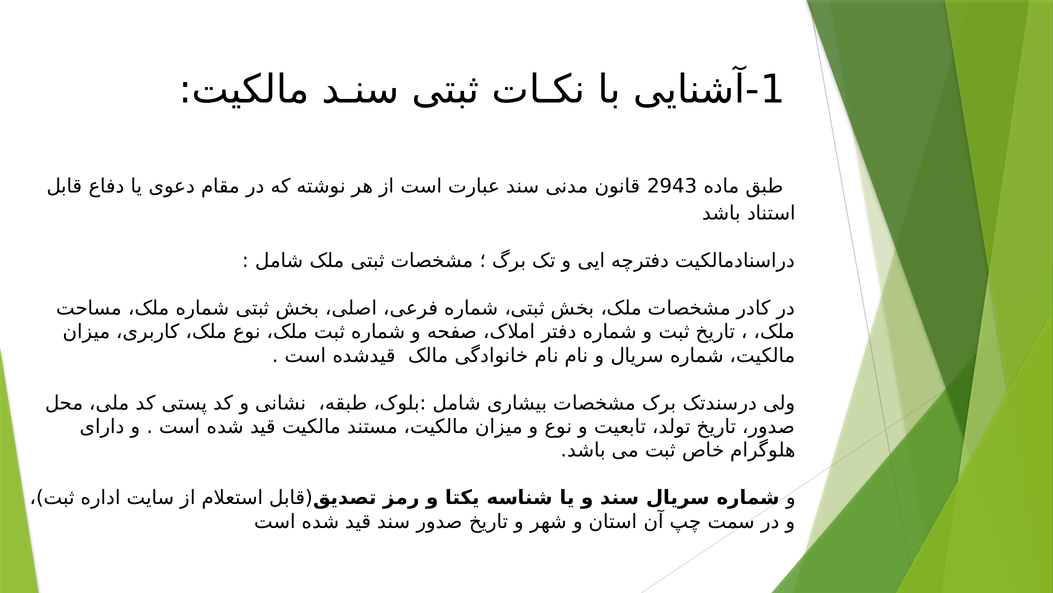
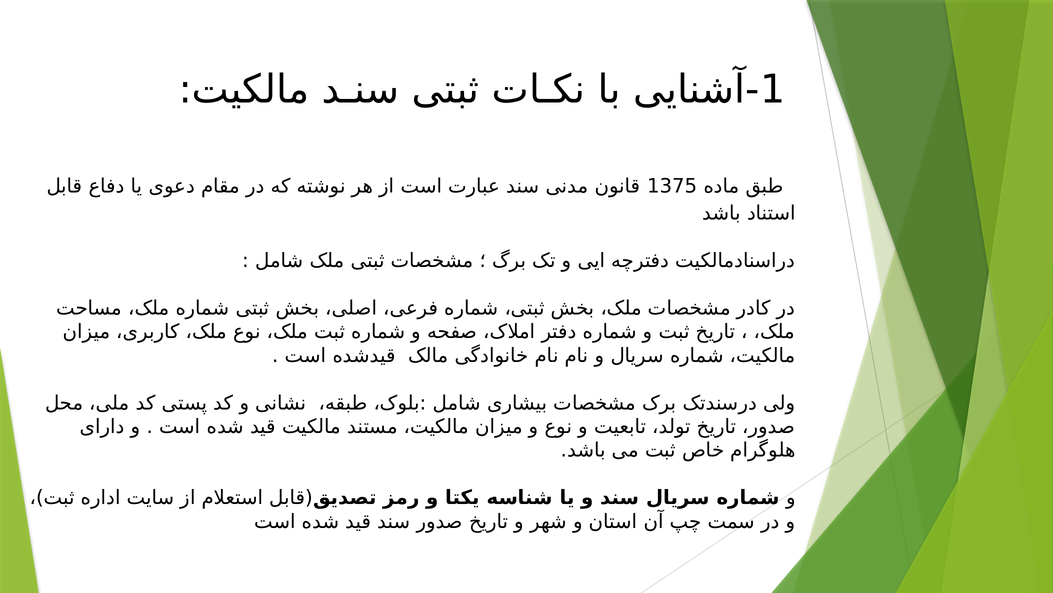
2943: 2943 -> 1375 (672, 186)
